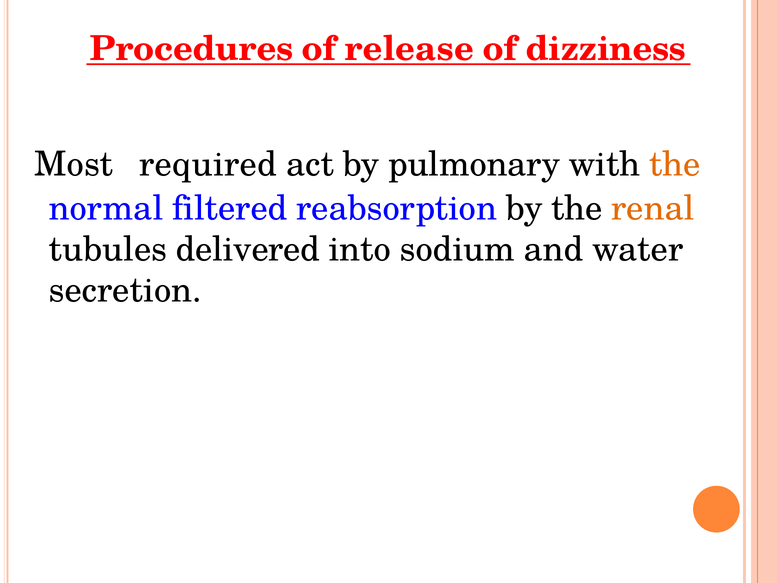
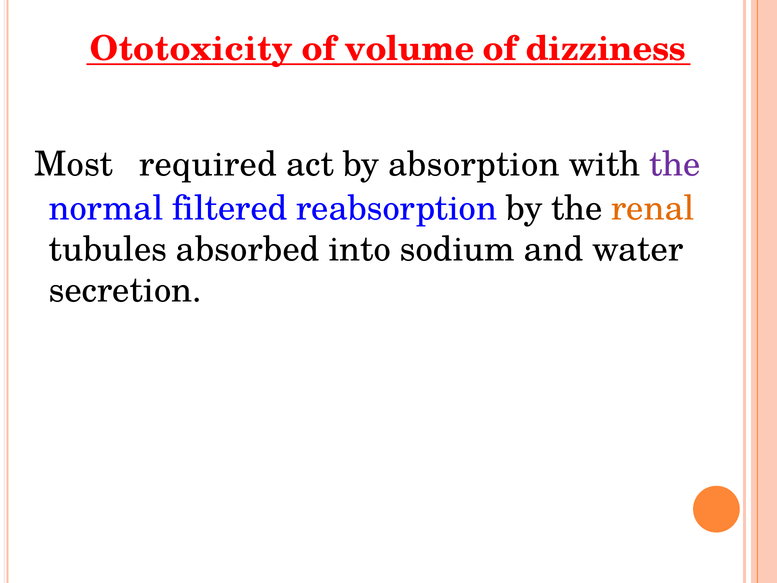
Procedures: Procedures -> Ototoxicity (191, 49)
release: release -> volume (410, 49)
pulmonary: pulmonary -> absorption (474, 164)
the colour: orange -> purple (675, 164)
delivered: delivered -> absorbed (248, 249)
